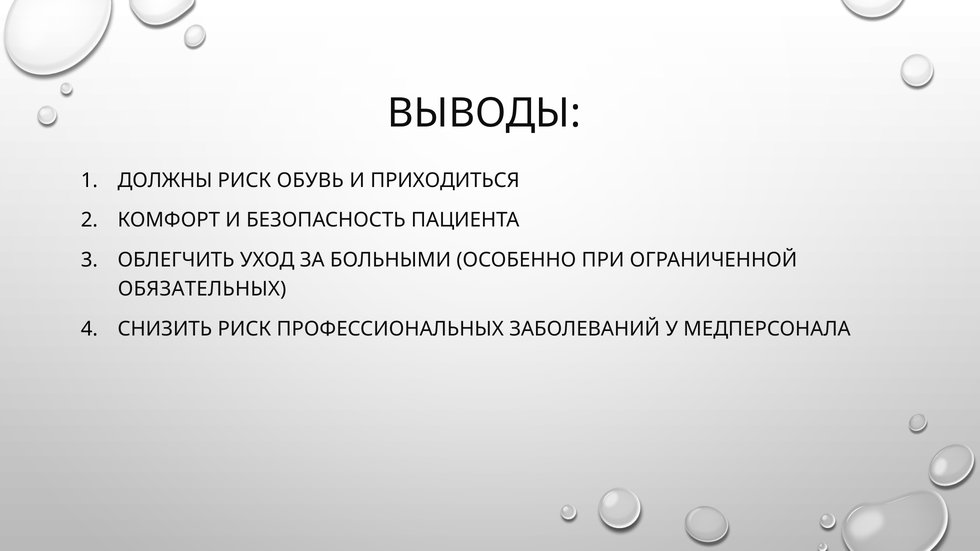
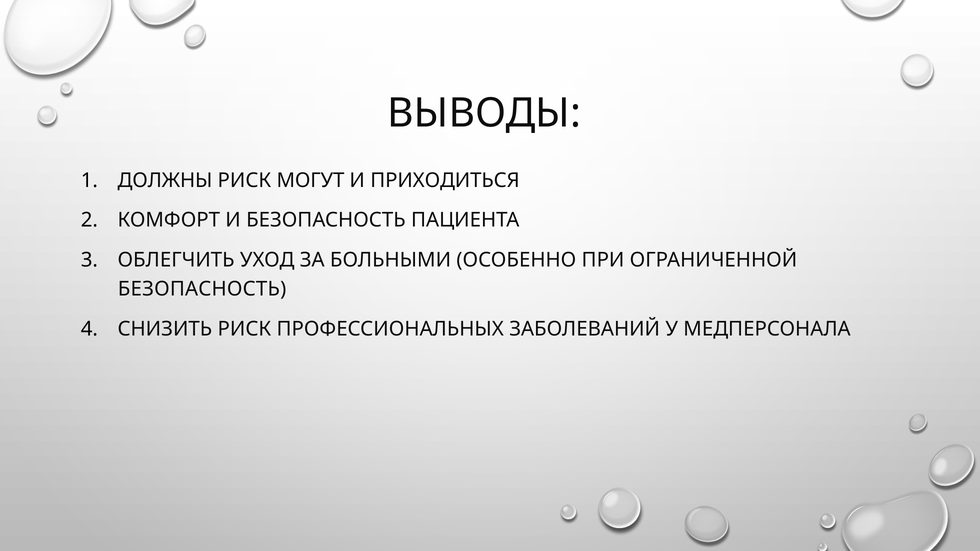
ОБУВЬ: ОБУВЬ -> МОГУТ (310, 181)
ОБЯЗАТЕЛЬНЫХ: ОБЯЗАТЕЛЬНЫХ -> БЕЗОПАСНОСТЬ (202, 289)
